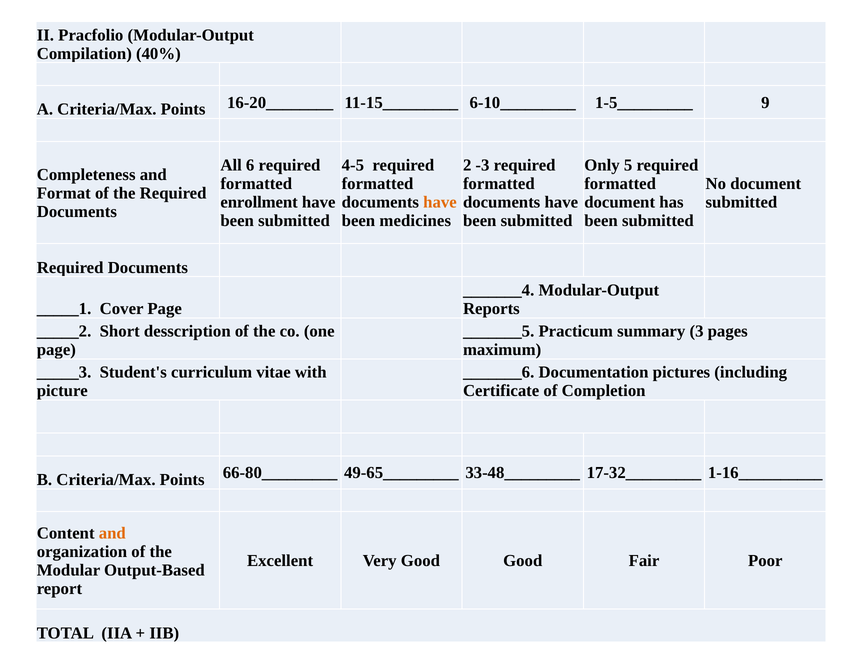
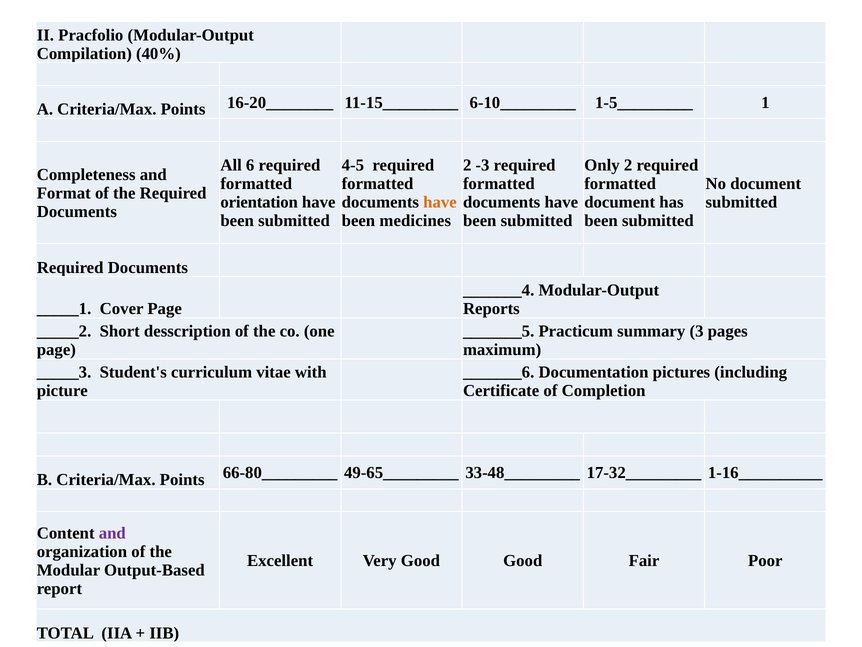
9: 9 -> 1 (765, 102)
Only 5: 5 -> 2 (628, 165)
enrollment: enrollment -> orientation (259, 202)
and colour: orange -> purple (112, 533)
